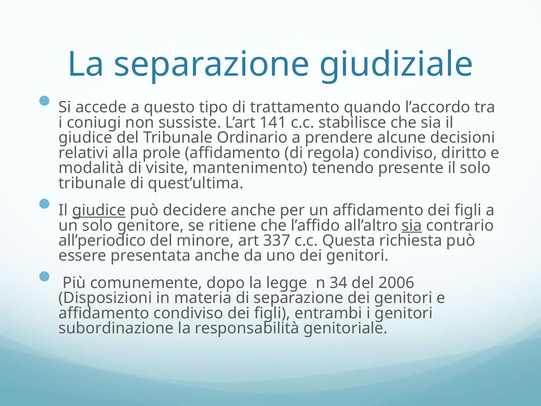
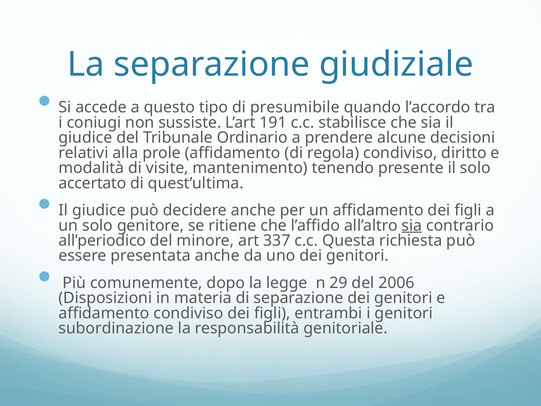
trattamento: trattamento -> presumibile (295, 107)
141: 141 -> 191 (273, 122)
tribunale: tribunale -> accertato (92, 183)
giudice underline: present -> none (99, 210)
34: 34 -> 29 (339, 283)
